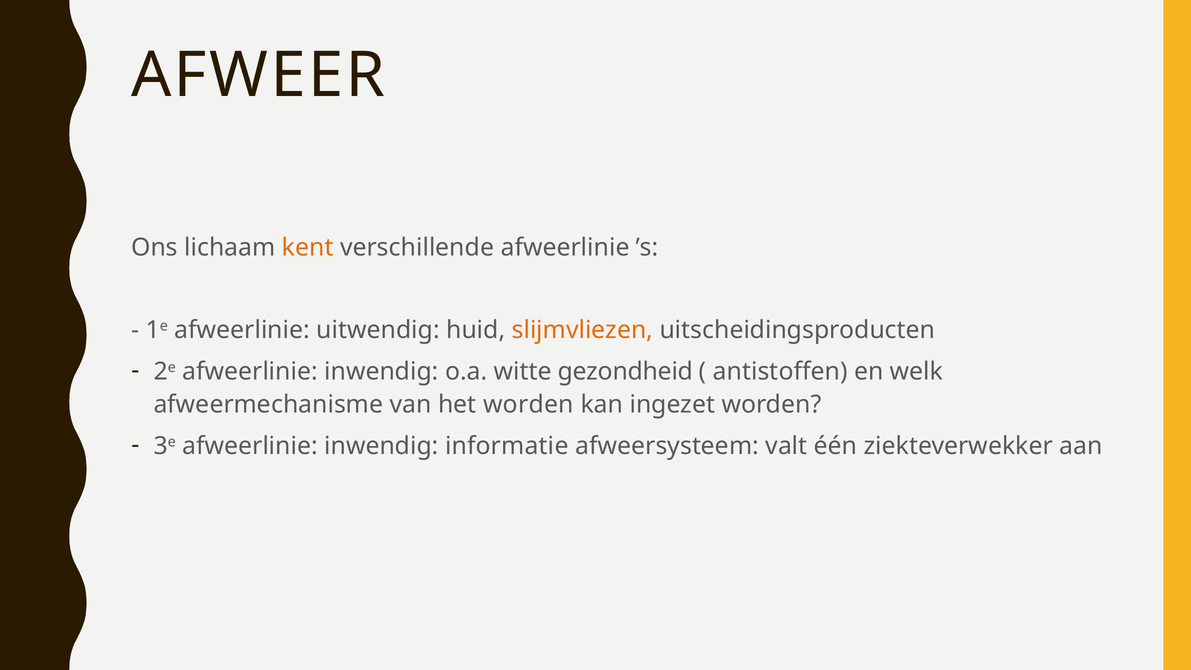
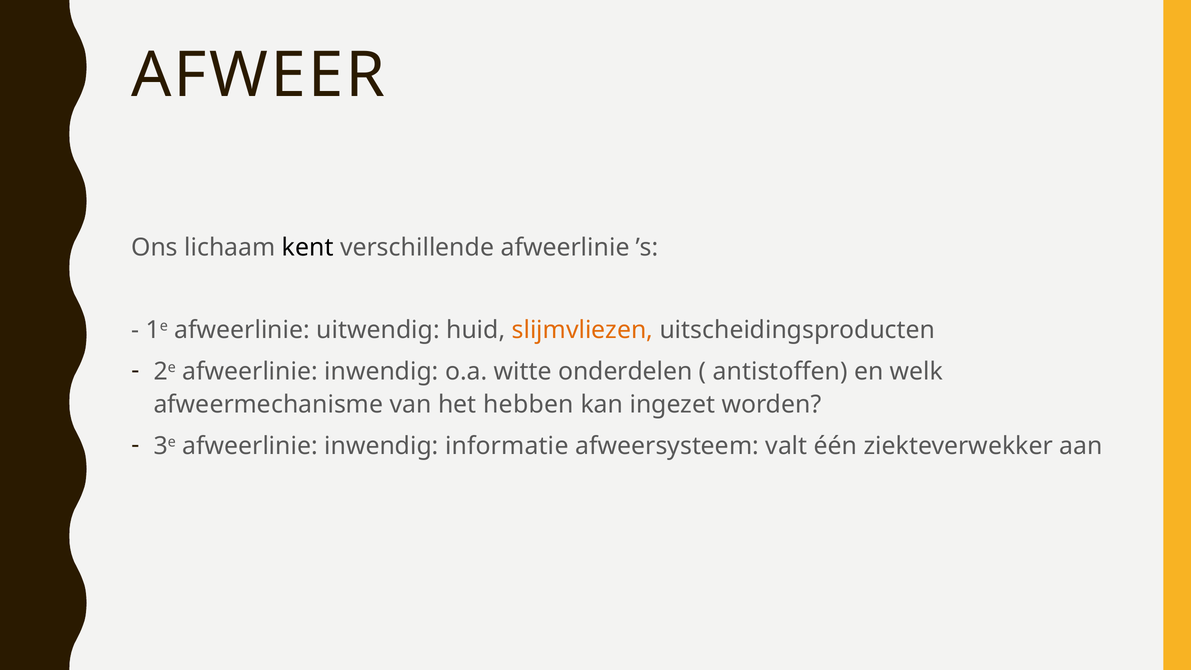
kent colour: orange -> black (308, 247)
gezondheid: gezondheid -> onderdelen (625, 372)
het worden: worden -> hebben (528, 404)
